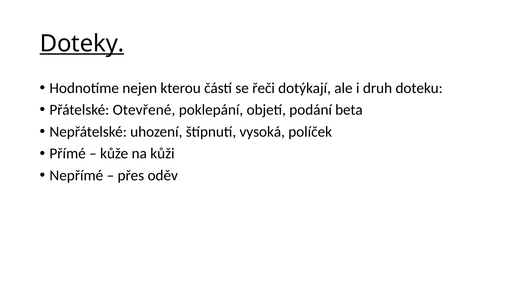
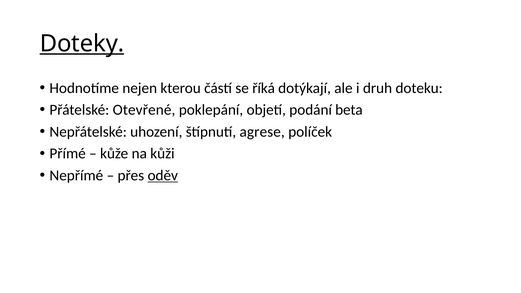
řeči: řeči -> říká (264, 88)
vysoká: vysoká -> agrese (262, 132)
oděv underline: none -> present (163, 175)
